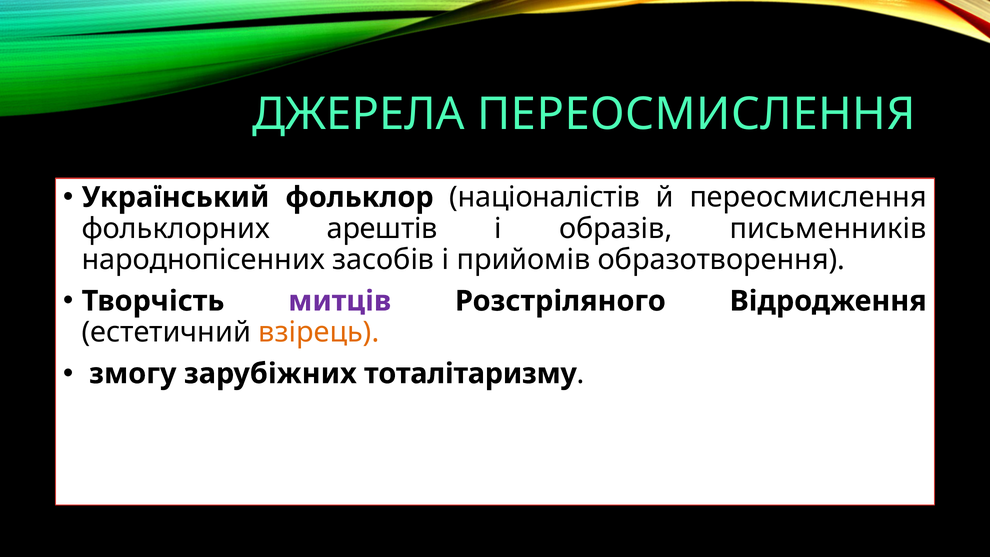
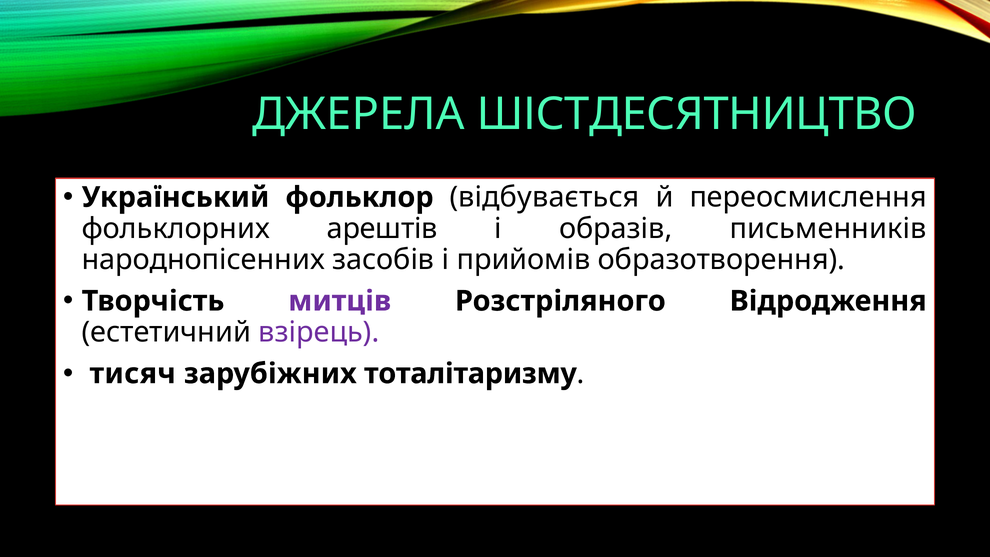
ДЖЕРЕЛА ПЕРЕОСМИСЛЕННЯ: ПЕРЕОСМИСЛЕННЯ -> ШІСТДЕСЯТНИЦТВО (697, 114)
націоналістів: націоналістів -> відбувається (545, 197)
взірець colour: orange -> purple (319, 332)
змогу: змогу -> тисяч (133, 374)
